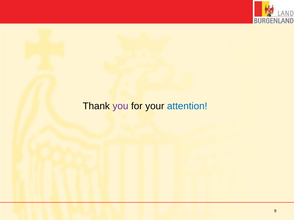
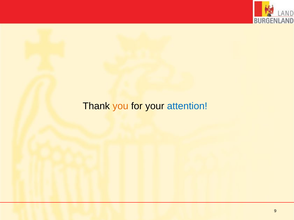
you colour: purple -> orange (120, 106)
